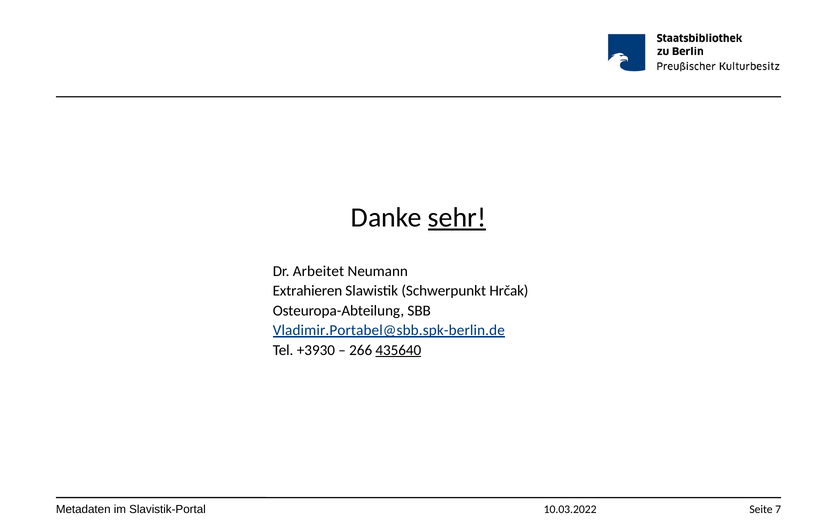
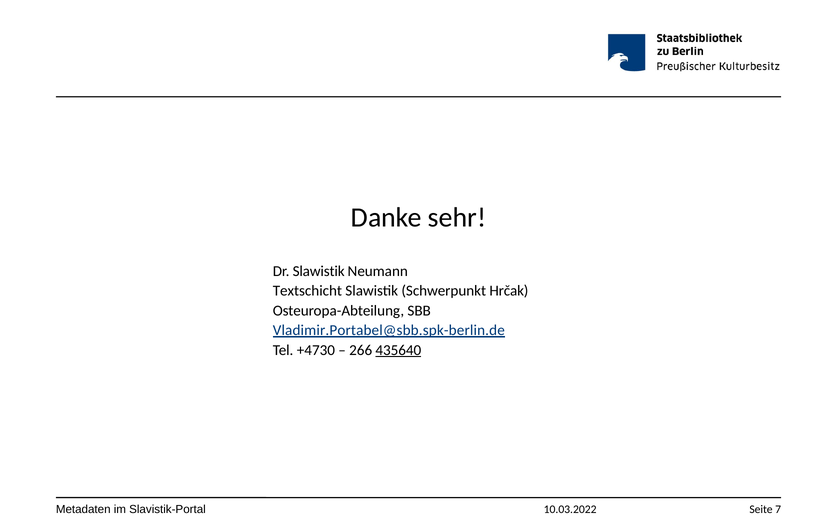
sehr underline: present -> none (457, 218)
Dr Arbeitet: Arbeitet -> Slawistik (319, 271)
Extrahieren: Extrahieren -> Textschicht (307, 291)
+3930: +3930 -> +4730 (316, 350)
